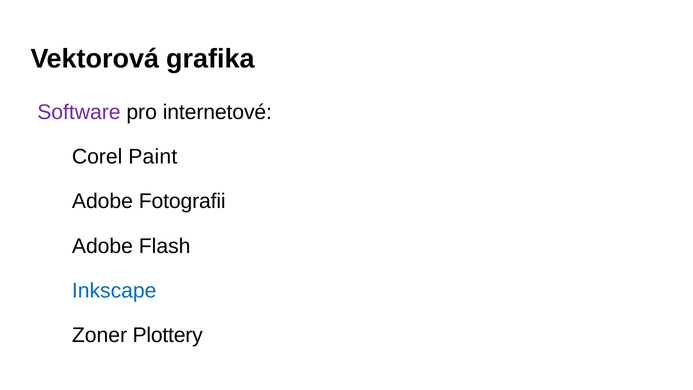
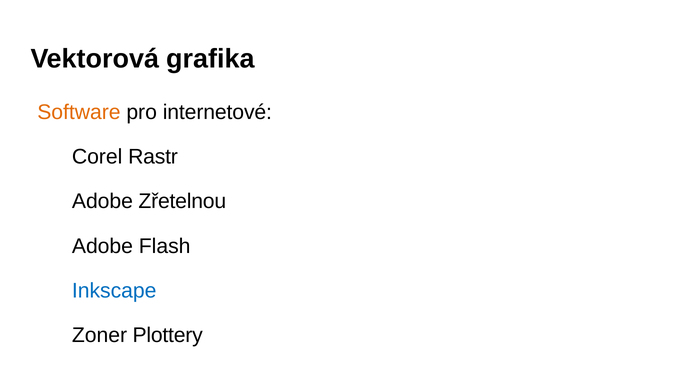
Software colour: purple -> orange (79, 112)
Paint: Paint -> Rastr (153, 157)
Fotografii: Fotografii -> Zřetelnou (182, 201)
